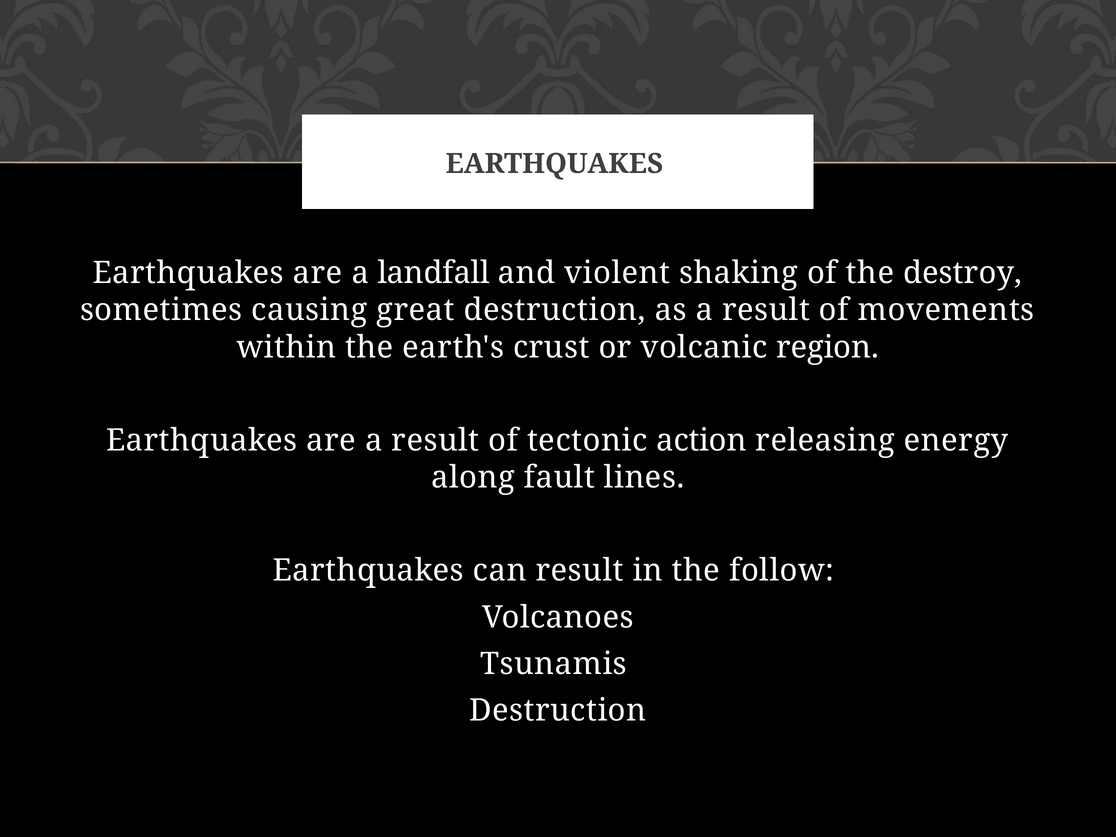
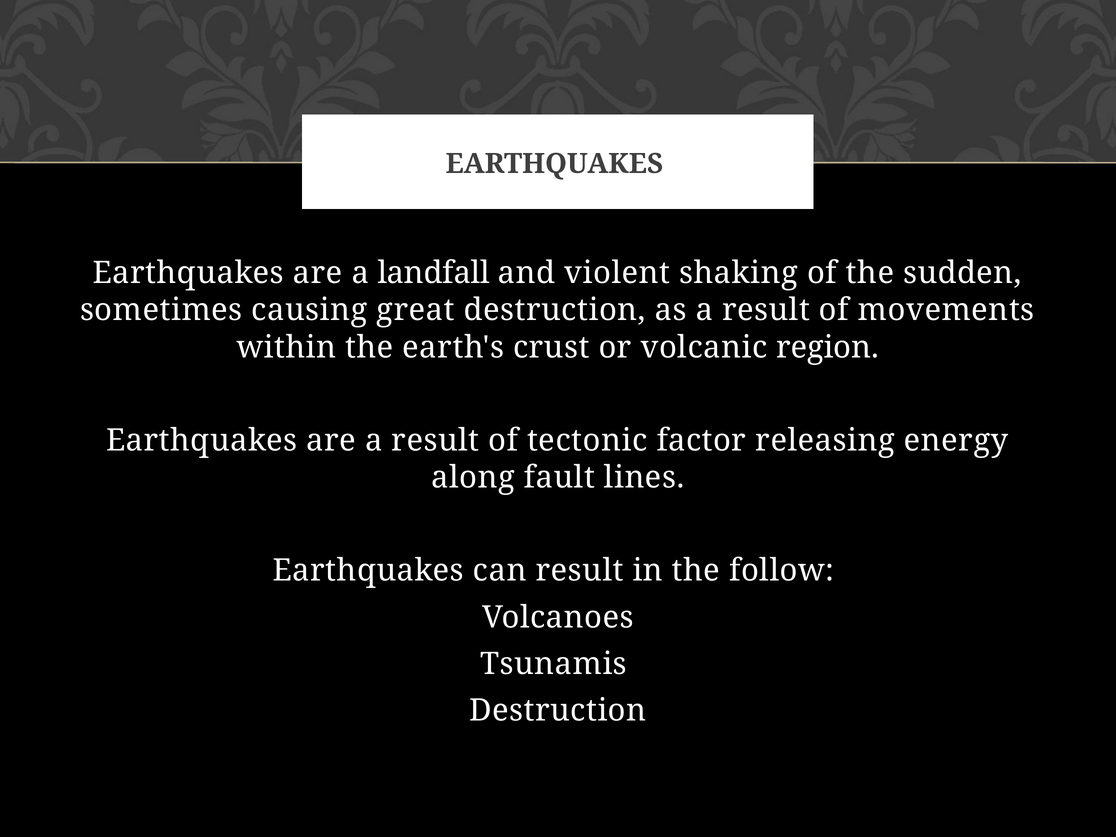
destroy: destroy -> sudden (962, 273)
action: action -> factor (701, 440)
